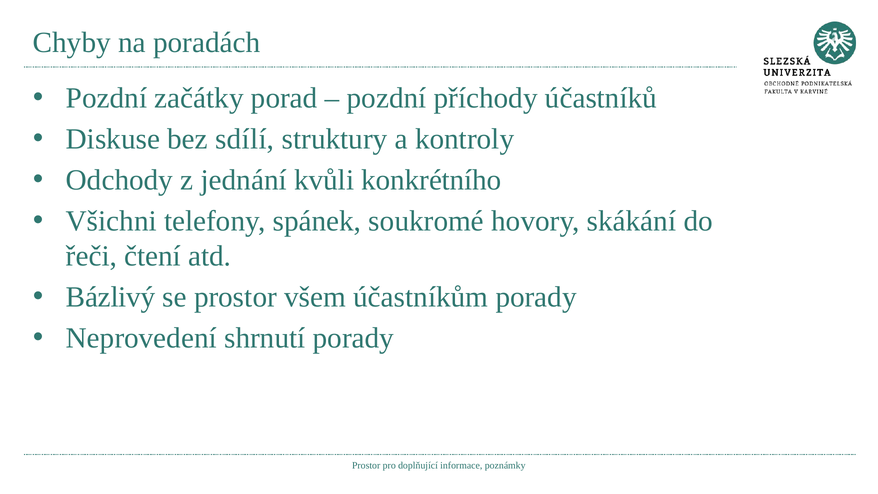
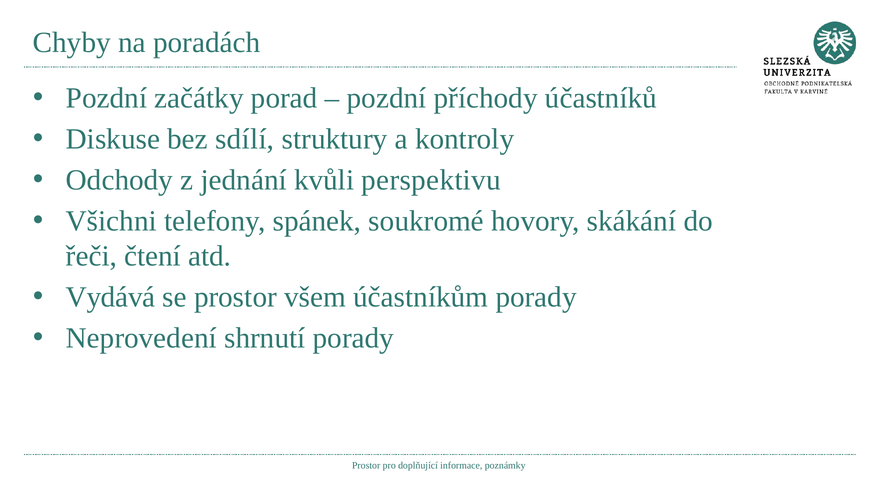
konkrétního: konkrétního -> perspektivu (431, 180)
Bázlivý: Bázlivý -> Vydává (111, 297)
